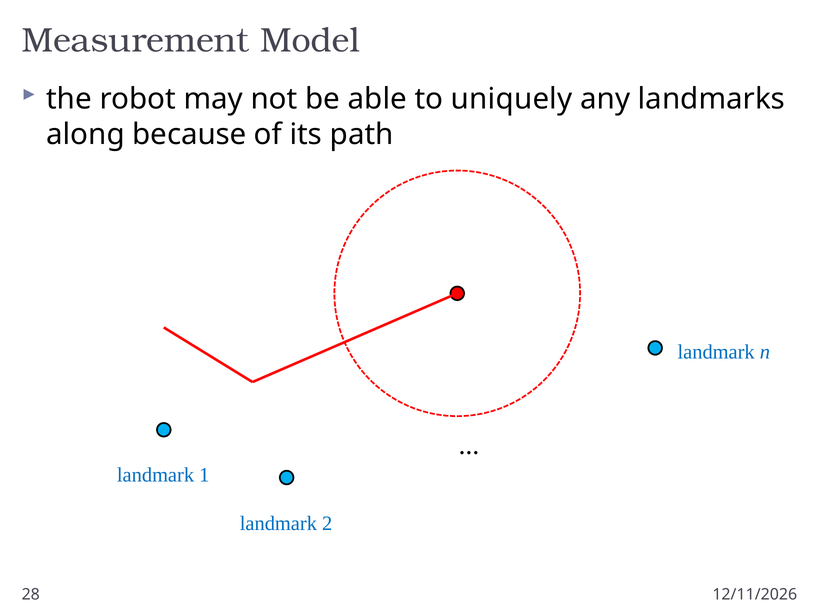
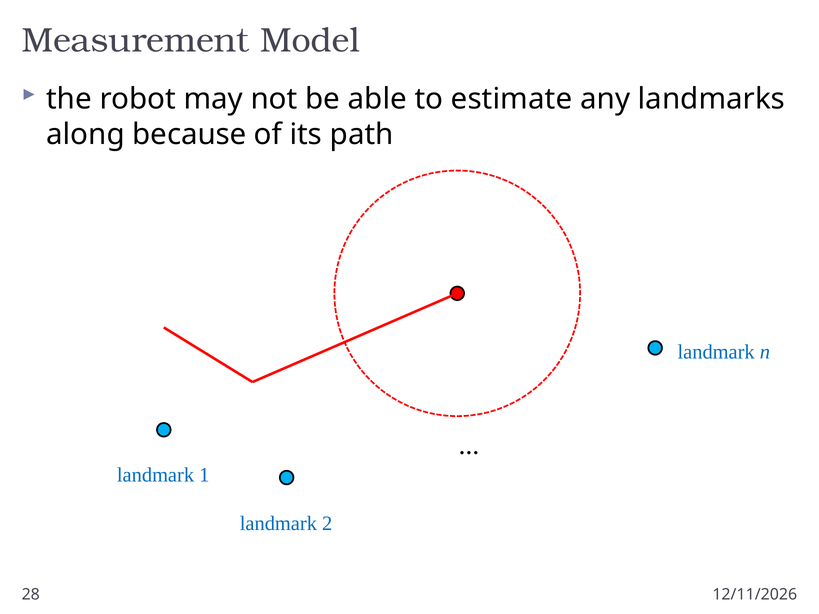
uniquely: uniquely -> estimate (512, 99)
